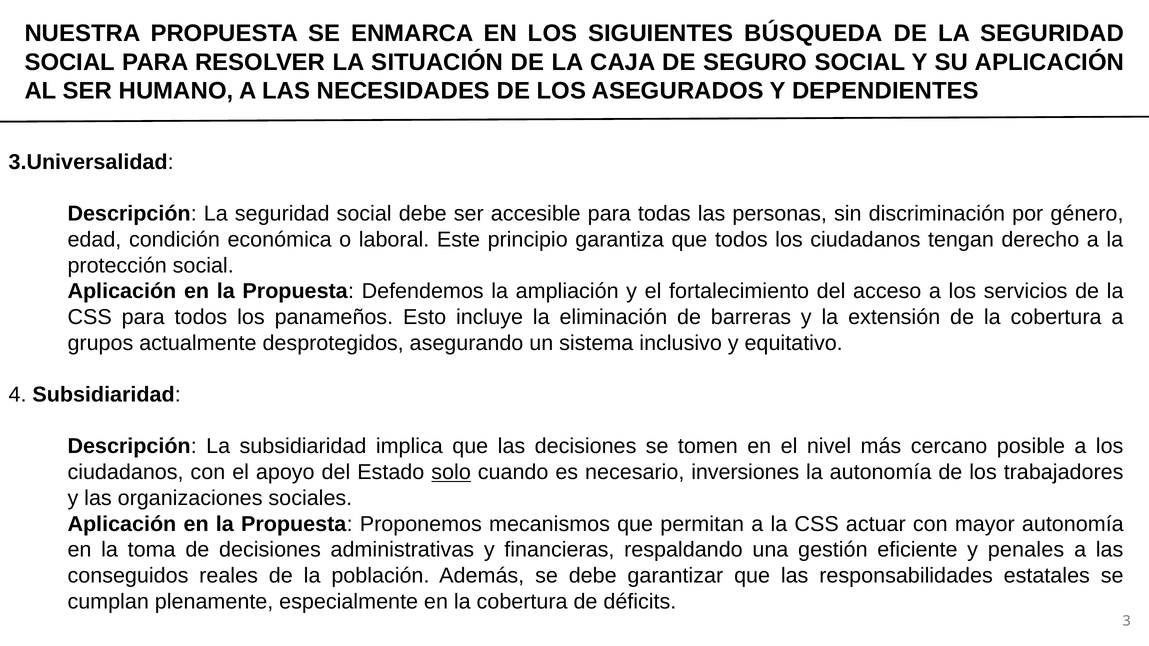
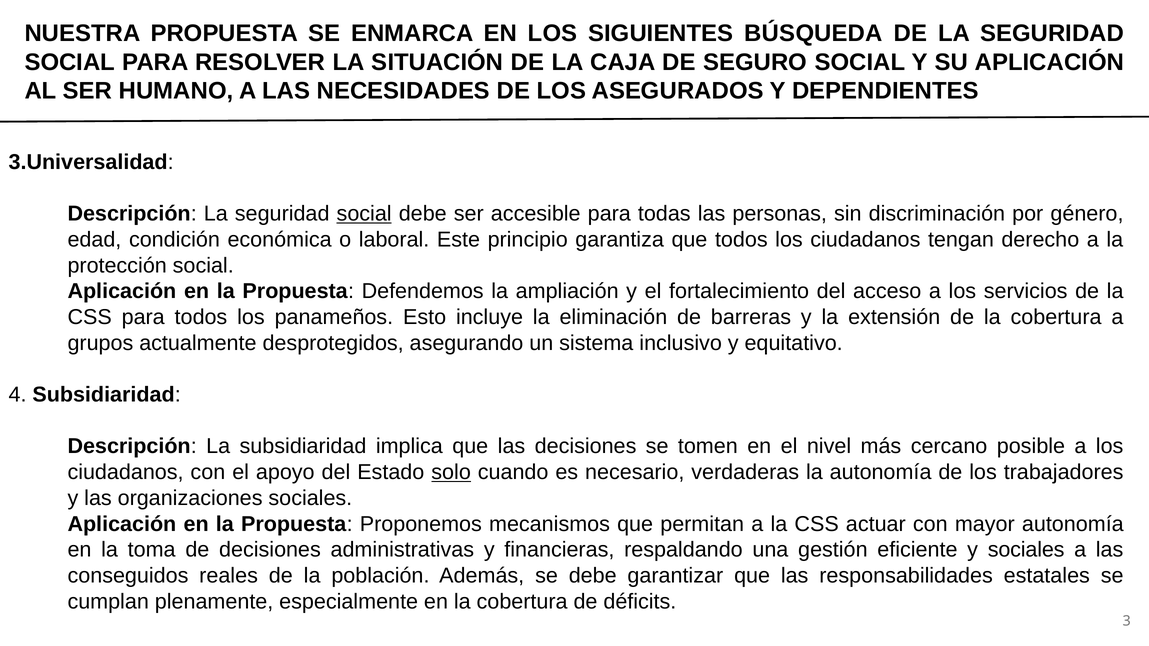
social underline: none -> present (364, 214)
inversiones: inversiones -> verdaderas (745, 472)
y penales: penales -> sociales (1026, 550)
